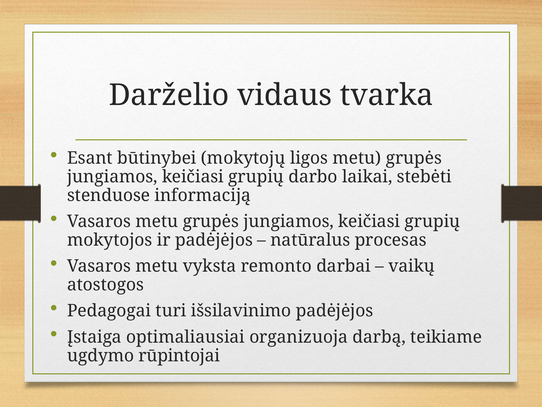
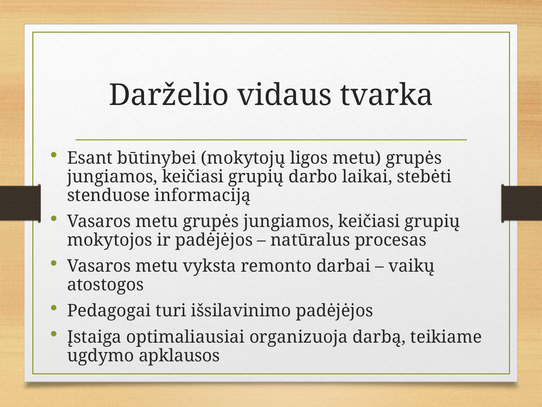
rūpintojai: rūpintojai -> apklausos (179, 355)
